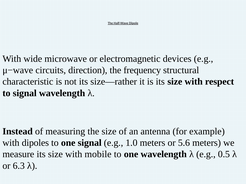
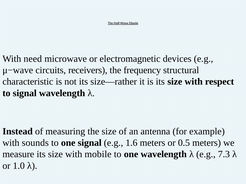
wide: wide -> need (33, 59)
direction: direction -> receivers (88, 70)
dipoles: dipoles -> sounds (35, 143)
1.0: 1.0 -> 1.6 (131, 143)
5.6: 5.6 -> 0.5 (184, 143)
0.5: 0.5 -> 7.3 (224, 155)
6.3: 6.3 -> 1.0 (19, 166)
